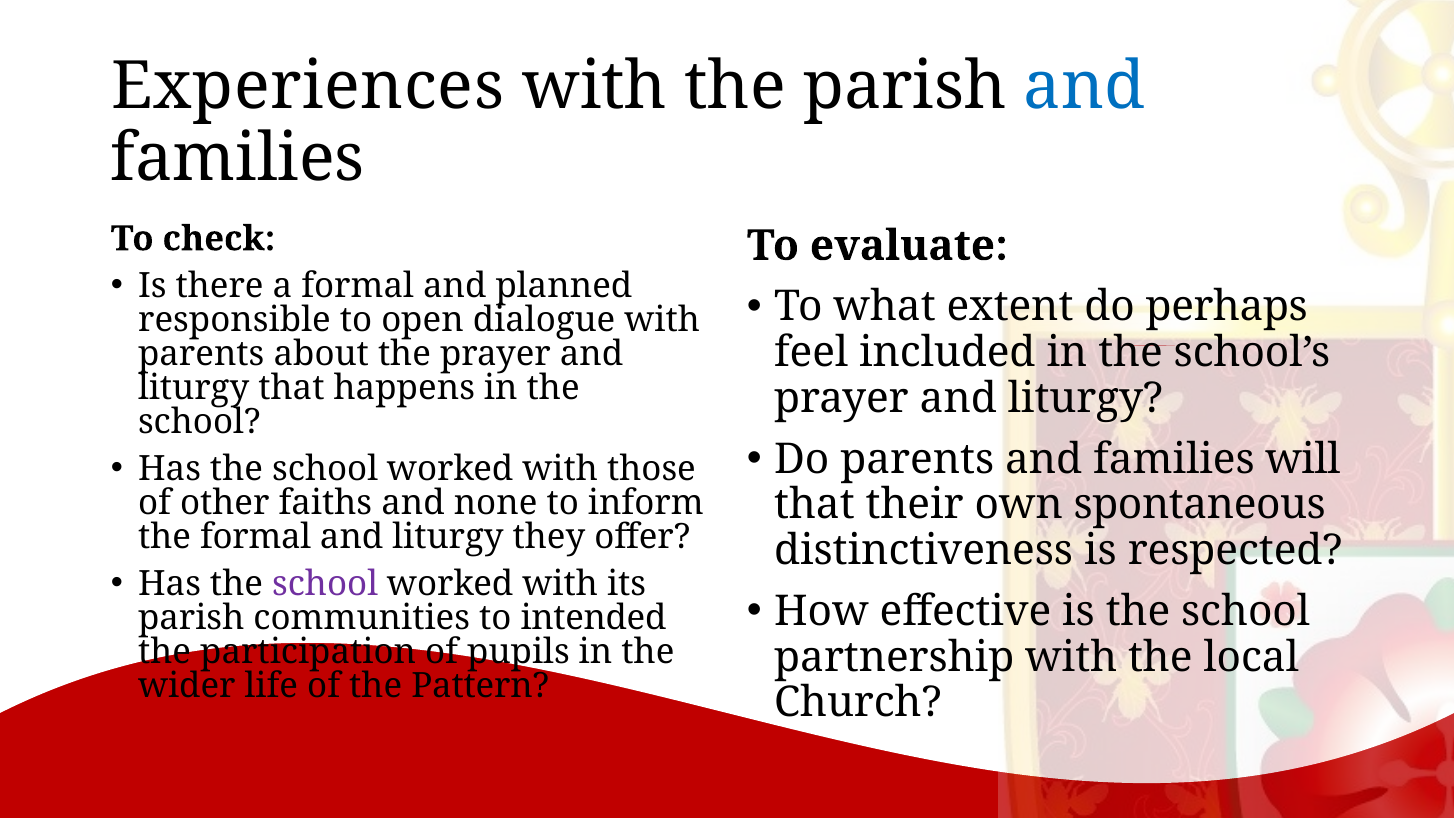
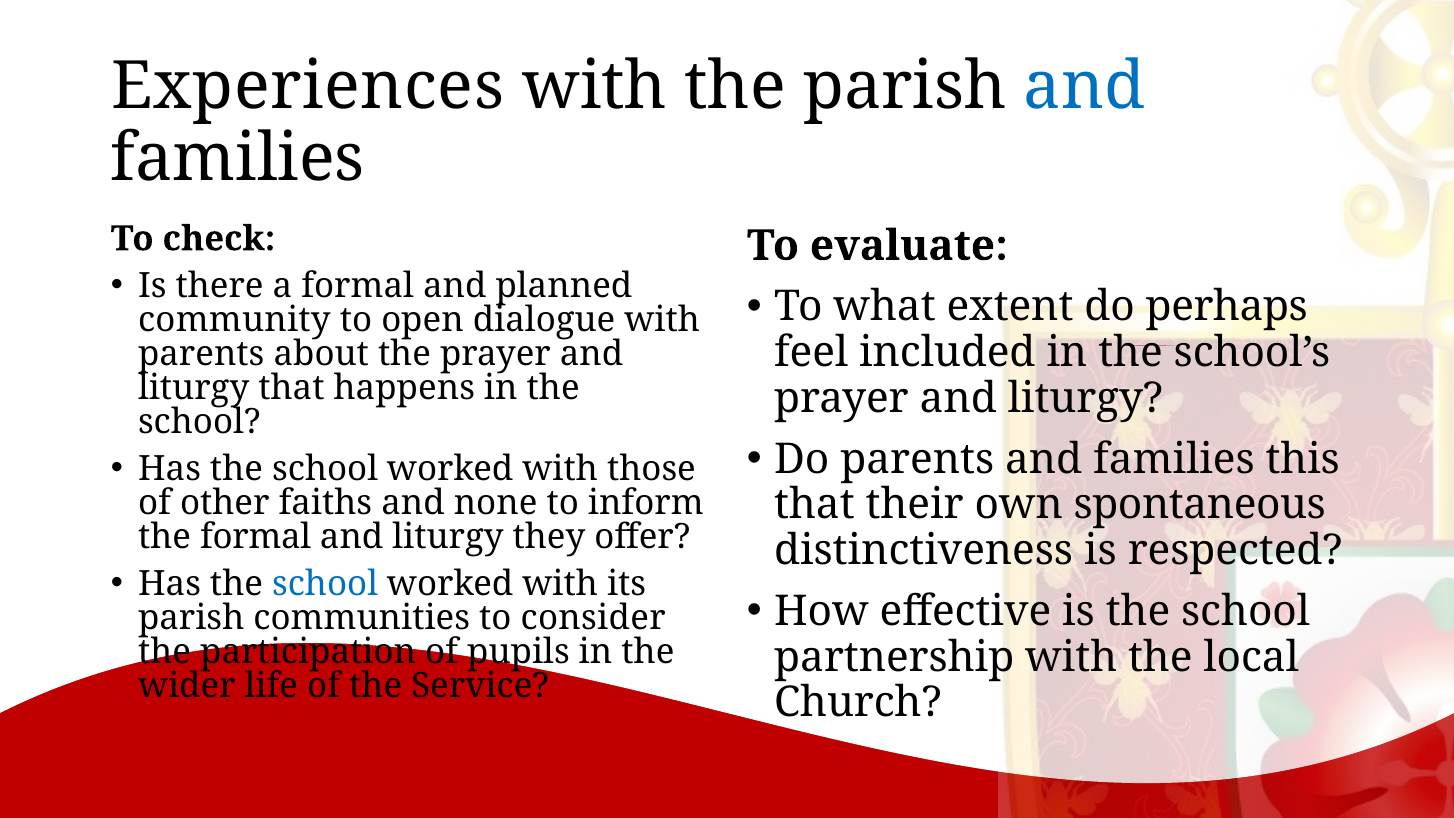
responsible: responsible -> community (234, 320)
will: will -> this (1303, 459)
school colour: purple -> blue (325, 584)
intended: intended -> consider (593, 618)
Pattern: Pattern -> Service (480, 686)
